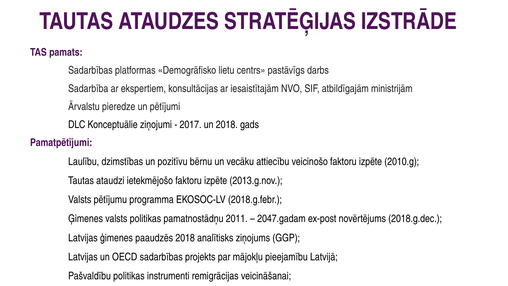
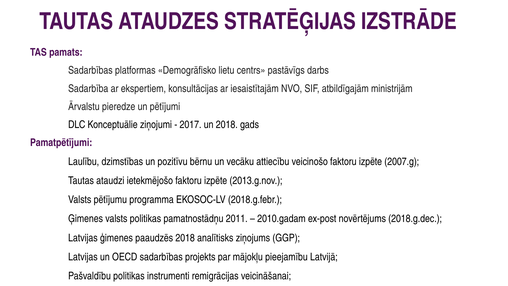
2010.g: 2010.g -> 2007.g (402, 161)
2047.gadam: 2047.gadam -> 2010.gadam (281, 219)
